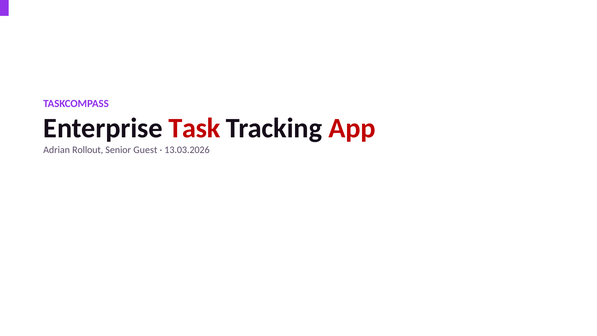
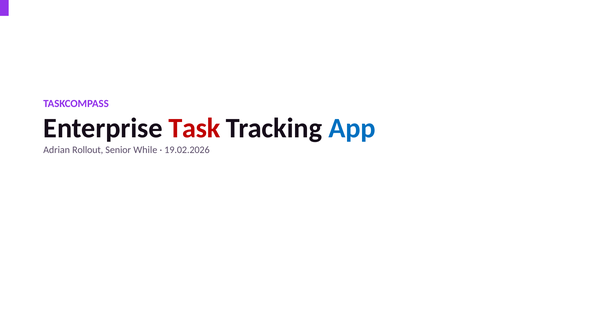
App colour: red -> blue (352, 128)
Guest: Guest -> While (145, 150)
13.03.2026: 13.03.2026 -> 19.02.2026 (187, 150)
